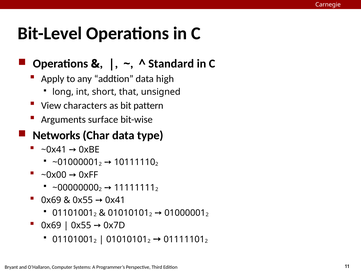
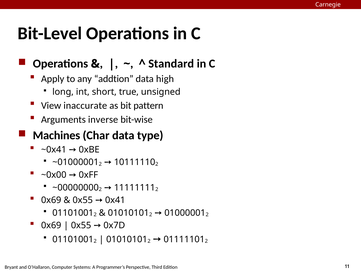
that: that -> true (129, 92)
characters: characters -> inaccurate (85, 105)
surface: surface -> inverse (103, 119)
Networks: Networks -> Machines (56, 135)
